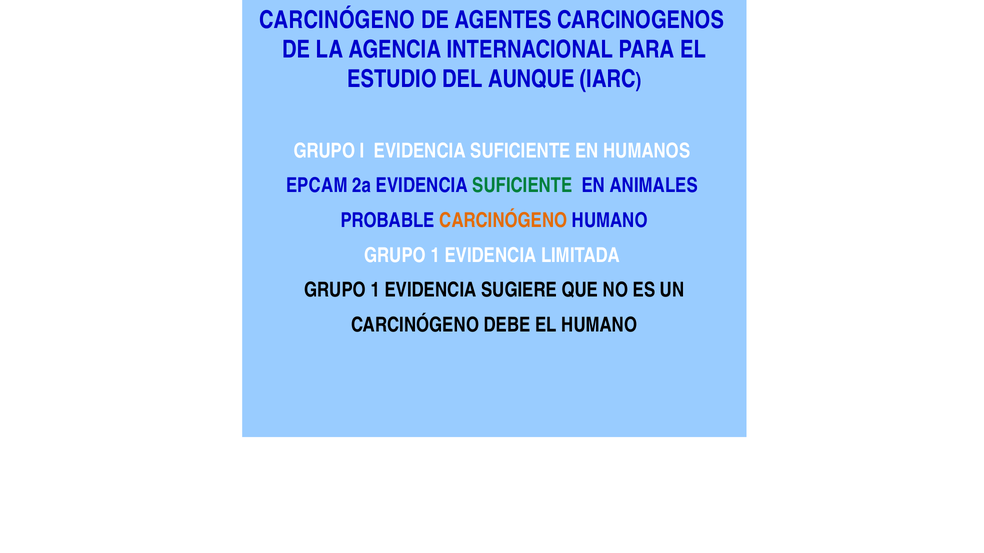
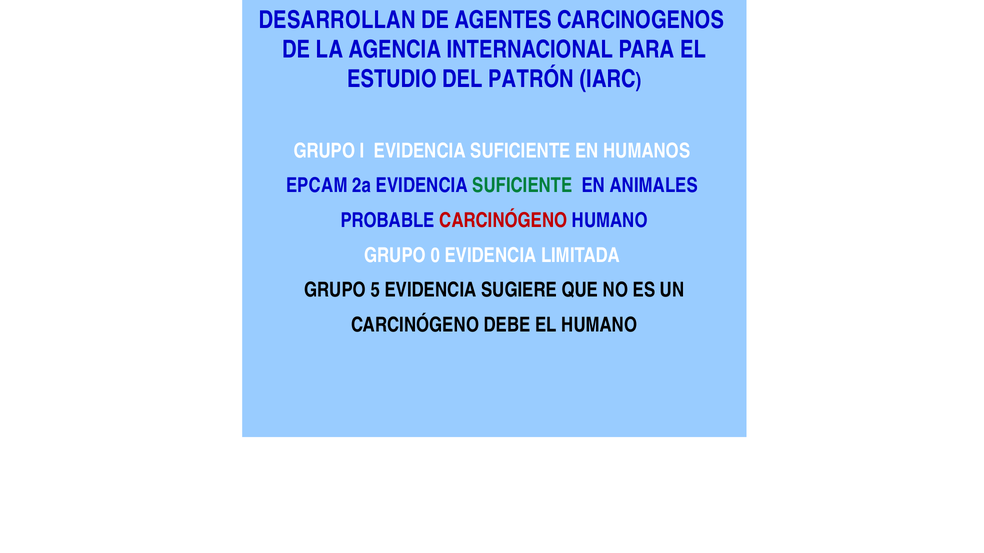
CARCINÓGENO: CARCINÓGENO -> DESARROLLAN (337, 20)
AUNQUE: AUNQUE -> PATRÓN (531, 79)
CARCINÓGENO colour: orange -> red (503, 221)
1: 1 -> 0 (435, 256)
1: 1 -> 5 (375, 290)
